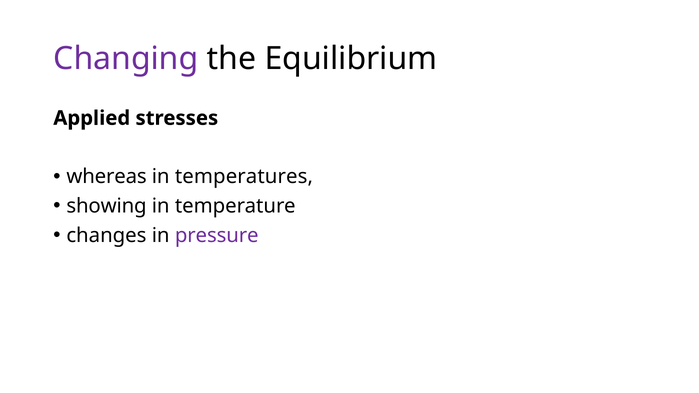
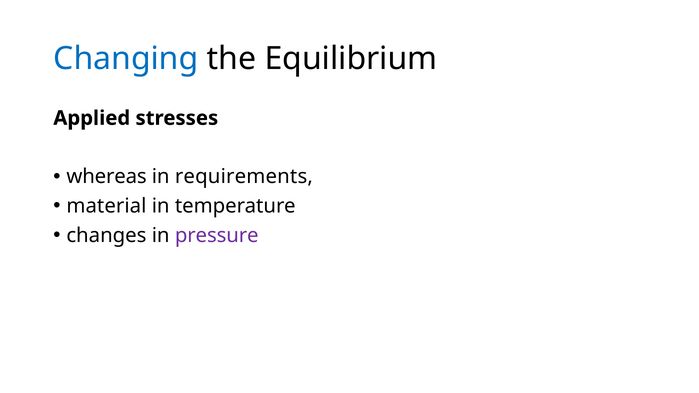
Changing colour: purple -> blue (126, 59)
temperatures: temperatures -> requirements (244, 177)
showing: showing -> material (106, 206)
